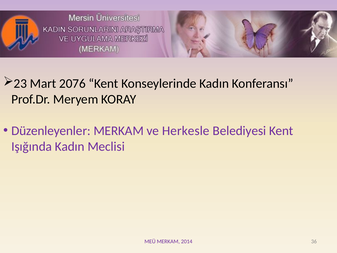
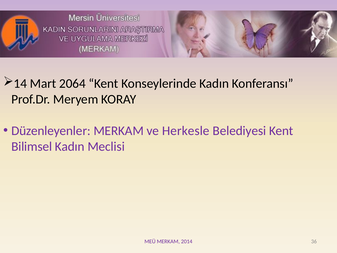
23: 23 -> 14 (20, 84)
2076: 2076 -> 2064 (72, 84)
Işığında: Işığında -> Bilimsel (32, 146)
